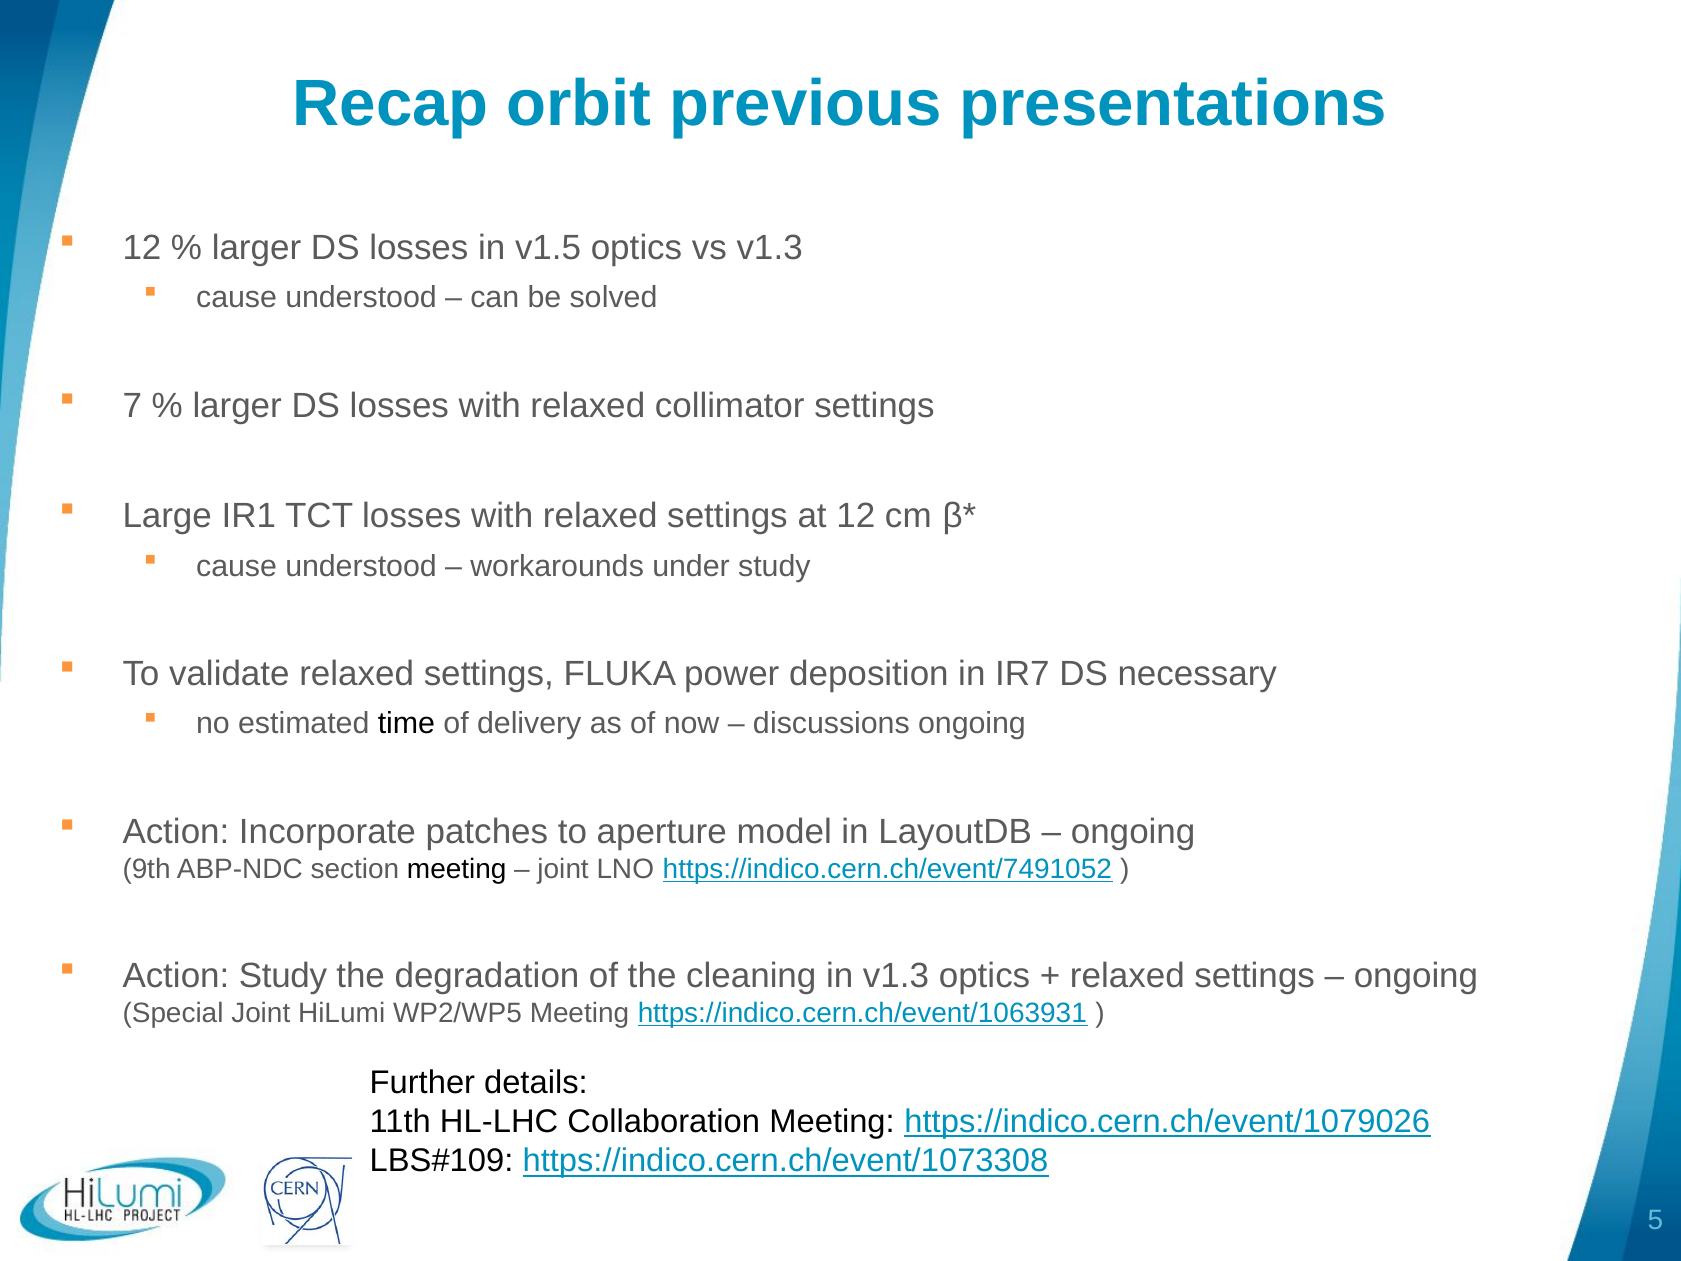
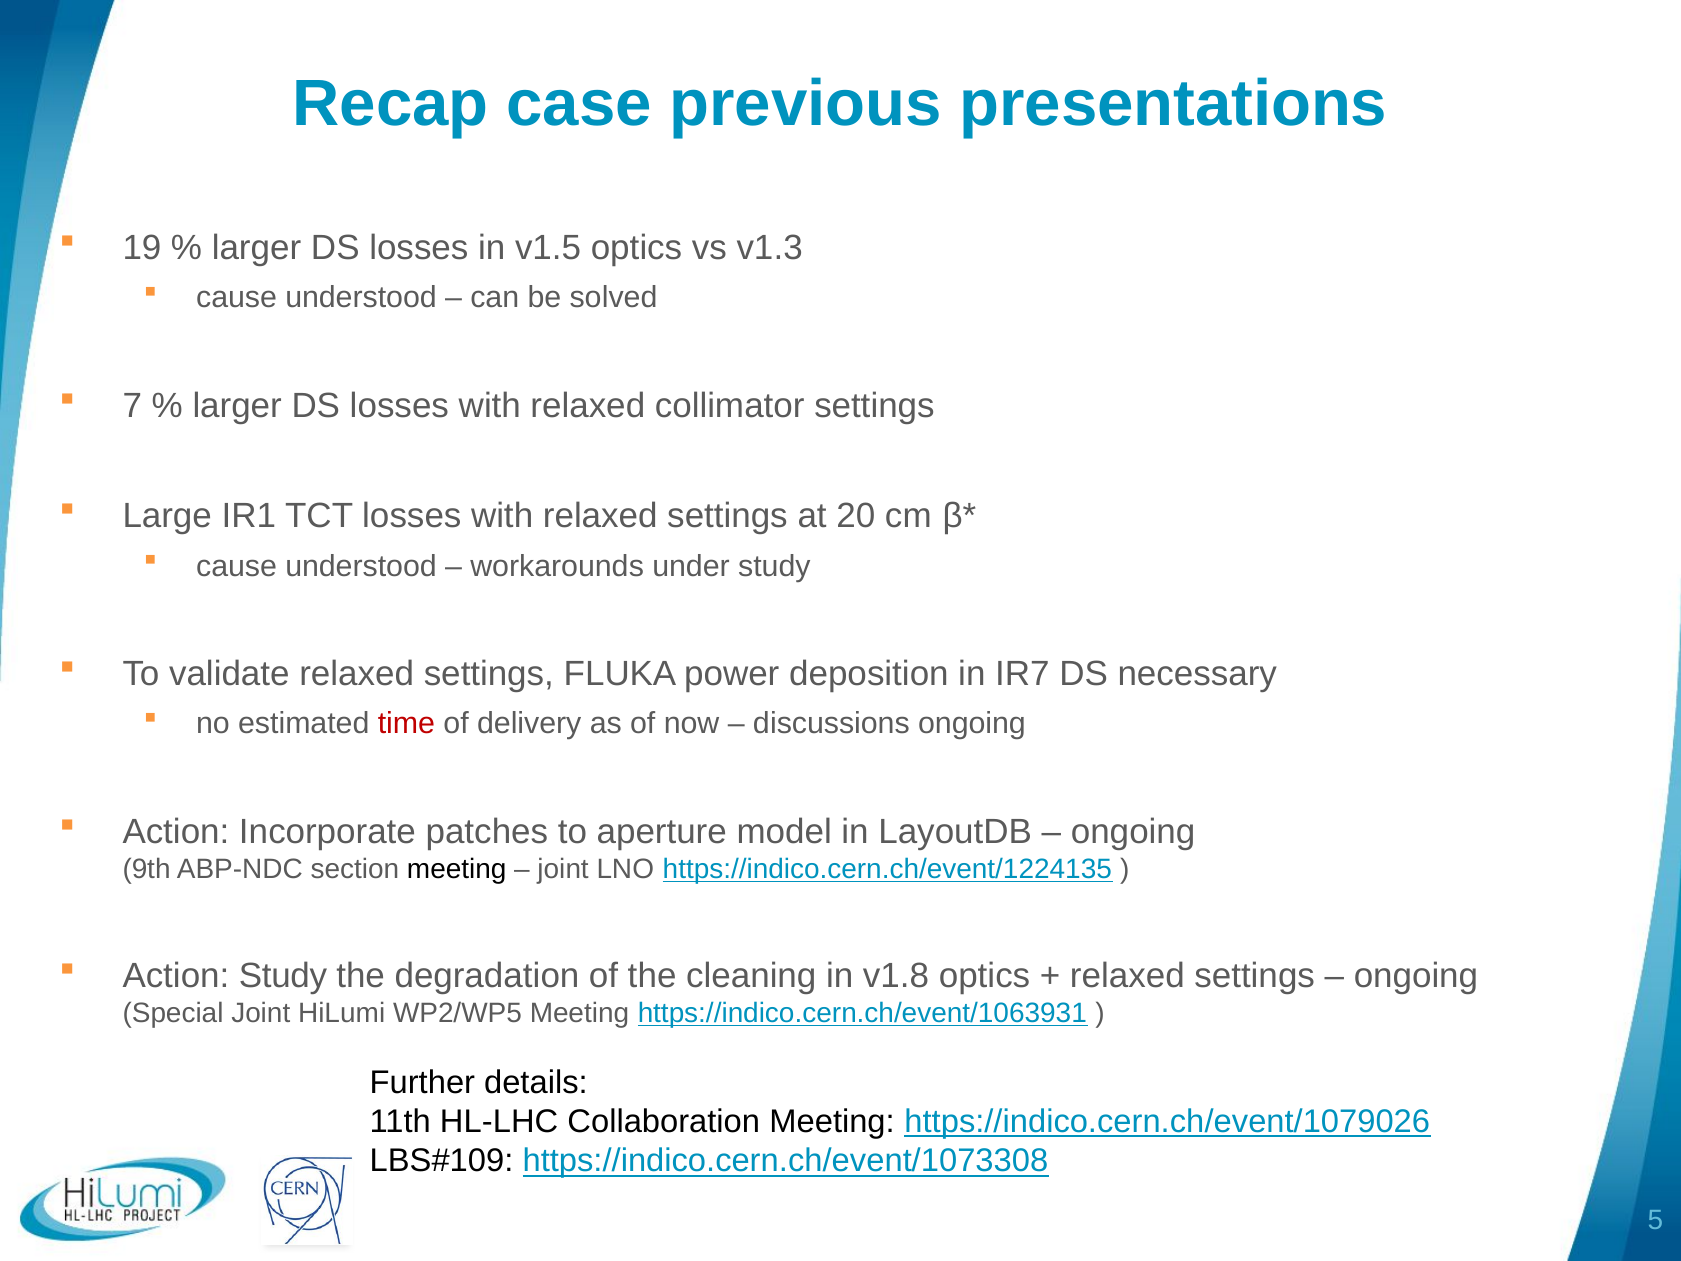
orbit: orbit -> case (579, 104)
12: 12 -> 19 (142, 248)
at 12: 12 -> 20 (856, 516)
time colour: black -> red (406, 724)
https://indico.cern.ch/event/7491052: https://indico.cern.ch/event/7491052 -> https://indico.cern.ch/event/1224135 (887, 869)
in v1.3: v1.3 -> v1.8 (896, 975)
